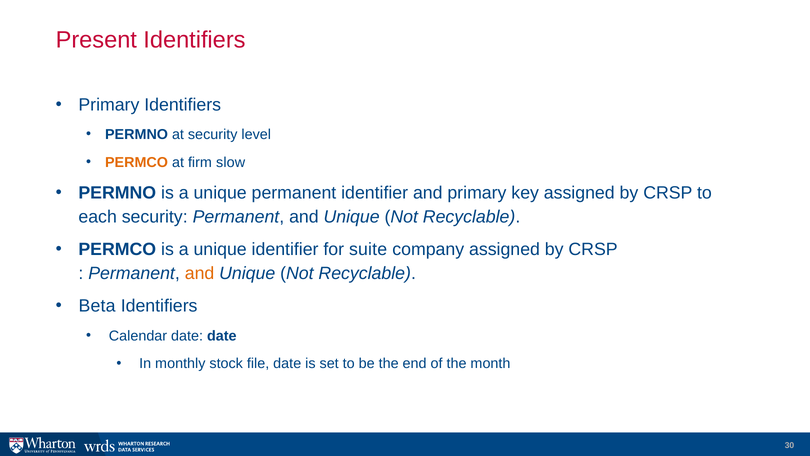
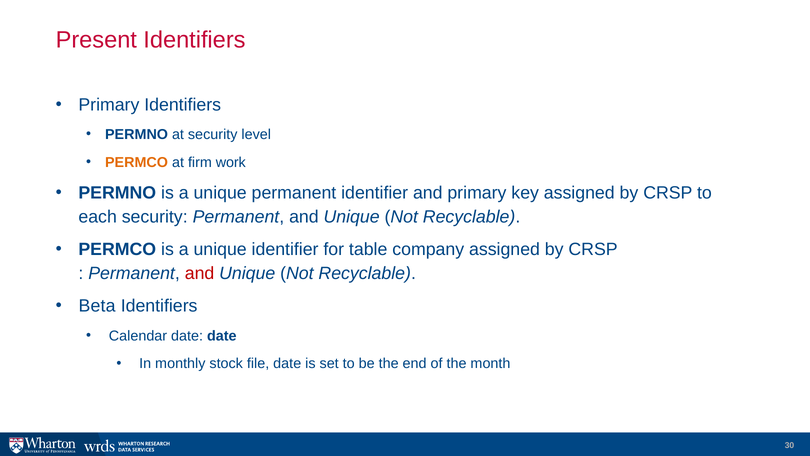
slow: slow -> work (231, 162)
suite: suite -> table (368, 249)
and colour: orange -> red (200, 273)
